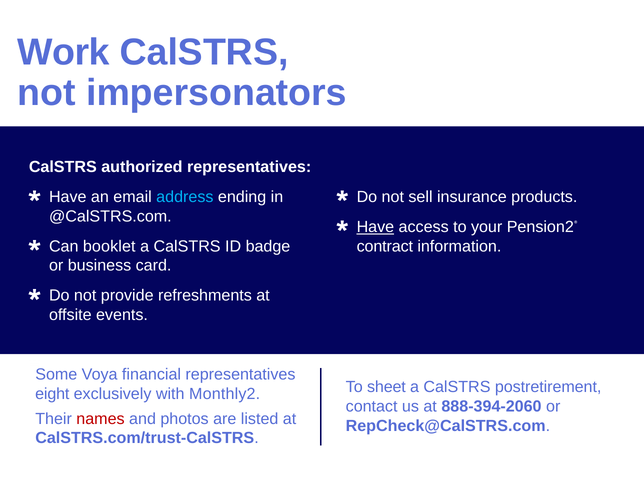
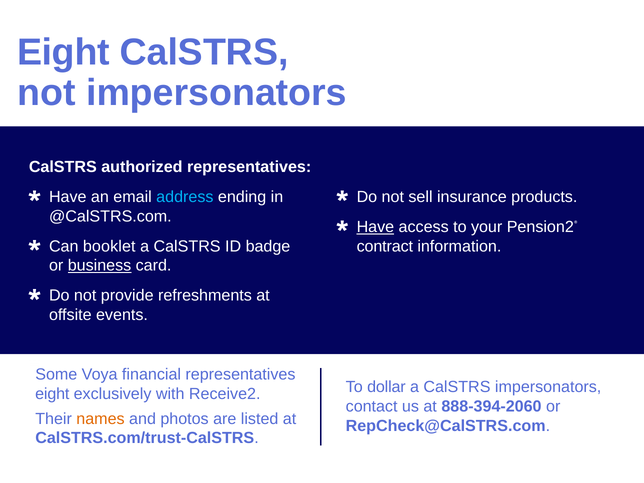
Work: Work -> Eight (63, 52)
business underline: none -> present (100, 266)
sheet: sheet -> dollar (386, 387)
CalSTRS postretirement: postretirement -> impersonators (548, 387)
Monthly2: Monthly2 -> Receive2 (225, 394)
names colour: red -> orange (100, 419)
